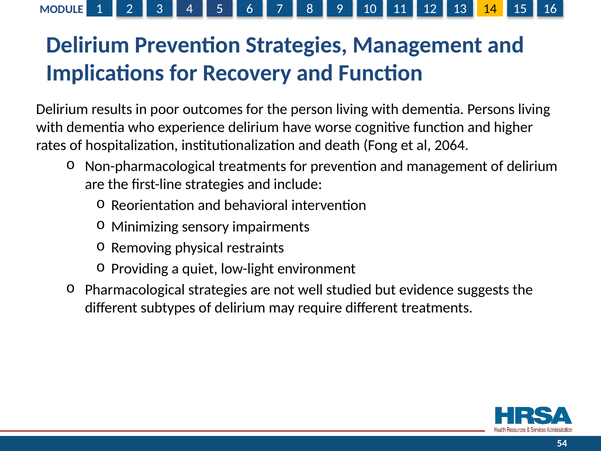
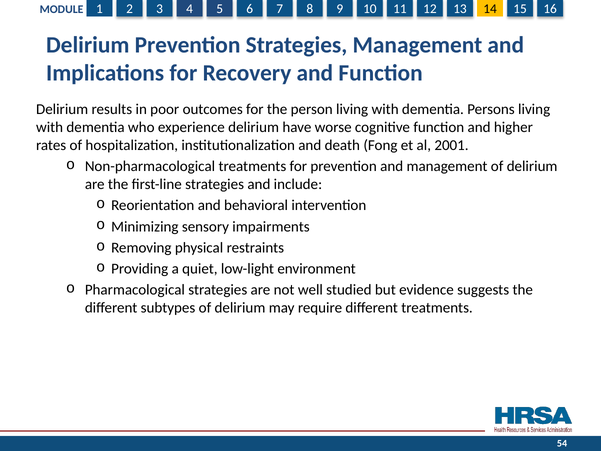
2064: 2064 -> 2001 (452, 145)
